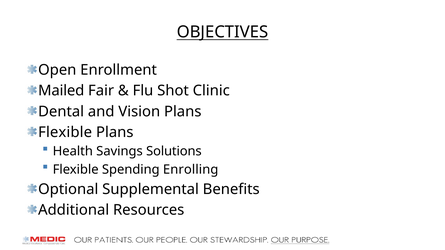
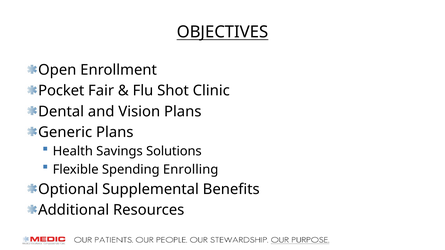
Mailed: Mailed -> Pocket (61, 91)
Flexible: Flexible -> Generic (65, 132)
